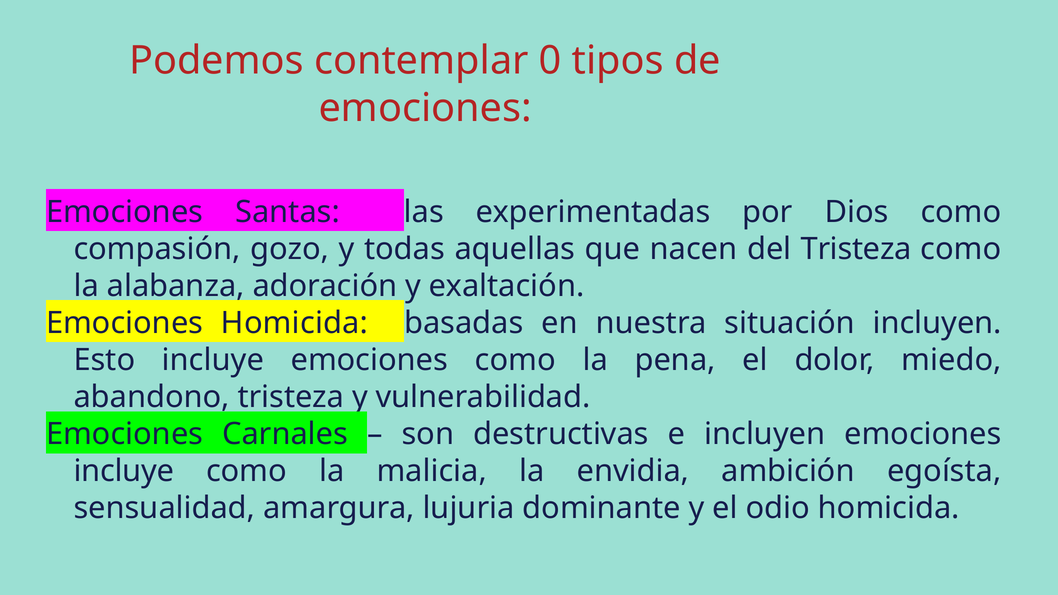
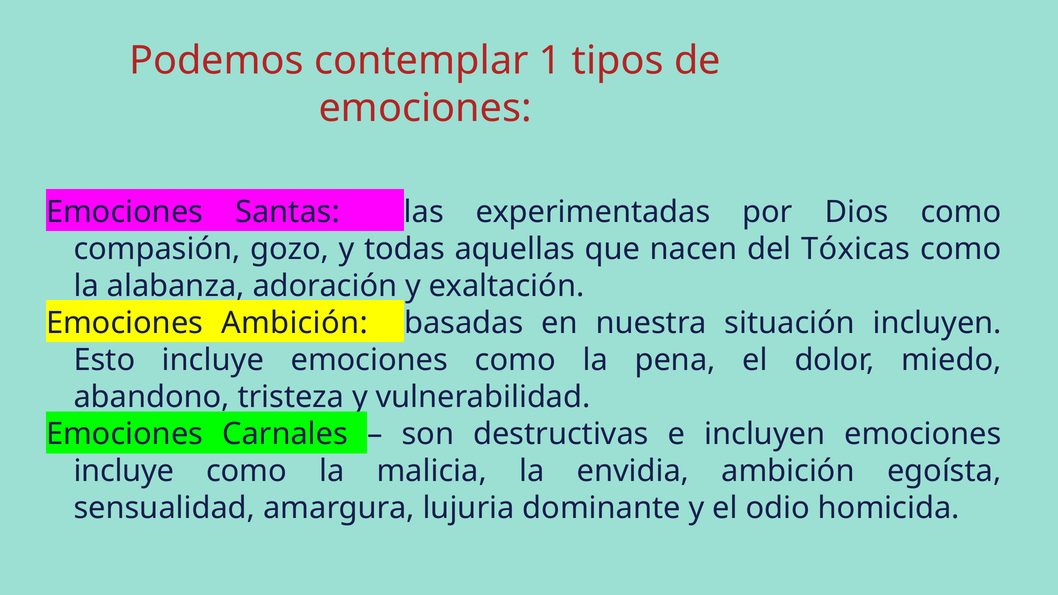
0: 0 -> 1 (550, 61)
del Tristeza: Tristeza -> Tóxicas (856, 249)
Emociones Homicida: Homicida -> Ambición (294, 323)
